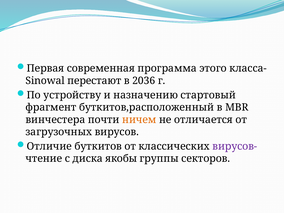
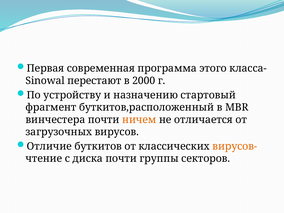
2036: 2036 -> 2000 (144, 81)
вирусов- colour: purple -> orange (235, 146)
диска якобы: якобы -> почти (121, 159)
